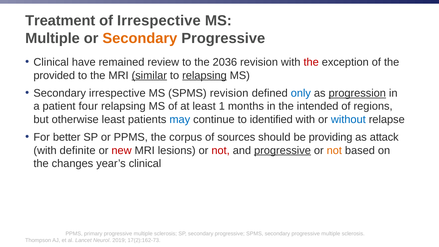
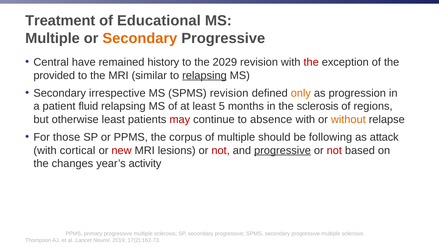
of Irrespective: Irrespective -> Educational (159, 21)
Clinical: Clinical -> Central (51, 62)
review: review -> history (163, 62)
2036: 2036 -> 2029 (225, 62)
similar underline: present -> none (149, 75)
only colour: blue -> orange (301, 93)
progression underline: present -> none (357, 93)
four: four -> fluid (88, 106)
1: 1 -> 5 (222, 106)
the intended: intended -> sclerosis (318, 106)
may colour: blue -> red (180, 119)
identified: identified -> absence (271, 119)
without colour: blue -> orange (348, 119)
better: better -> those (67, 137)
of sources: sources -> multiple (236, 137)
providing: providing -> following (330, 137)
definite: definite -> cortical (78, 150)
not colour: orange -> red (334, 150)
year’s clinical: clinical -> activity (145, 164)
